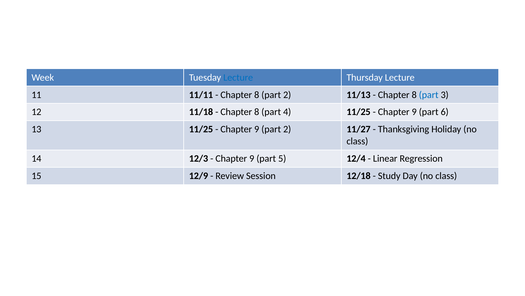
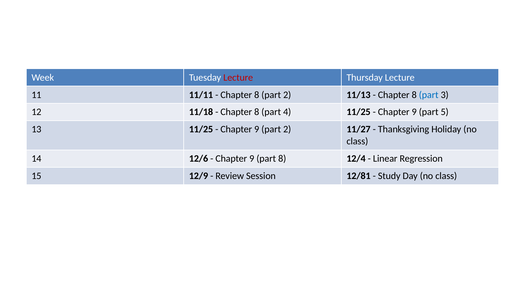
Lecture colour: blue -> red (238, 77)
6: 6 -> 5 (445, 112)
12/3: 12/3 -> 12/6 (199, 158)
part 5: 5 -> 8 (282, 158)
12/18: 12/18 -> 12/81 (359, 176)
